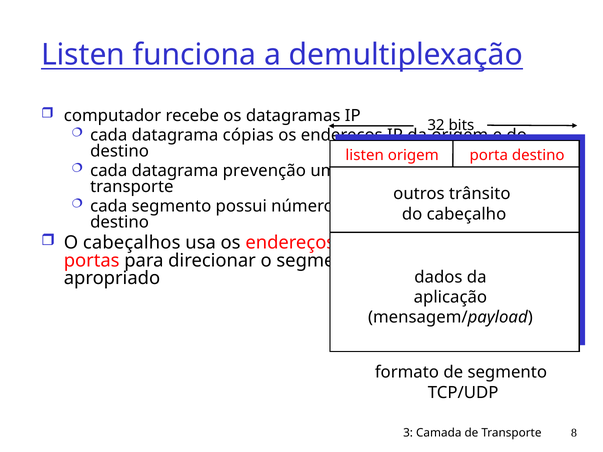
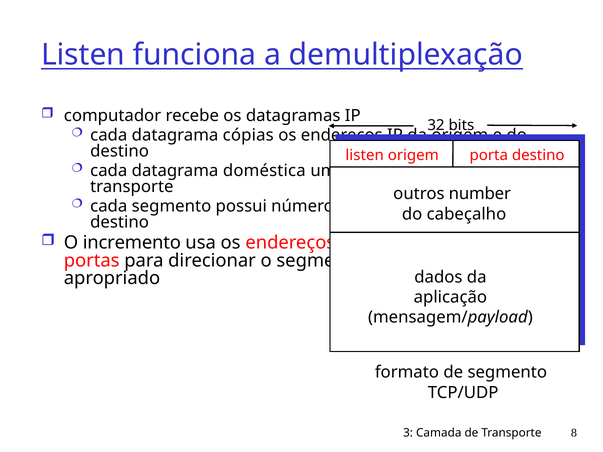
prevenção: prevenção -> doméstica (264, 171)
trânsito: trânsito -> number (480, 194)
cabeçalhos: cabeçalhos -> incremento (132, 243)
